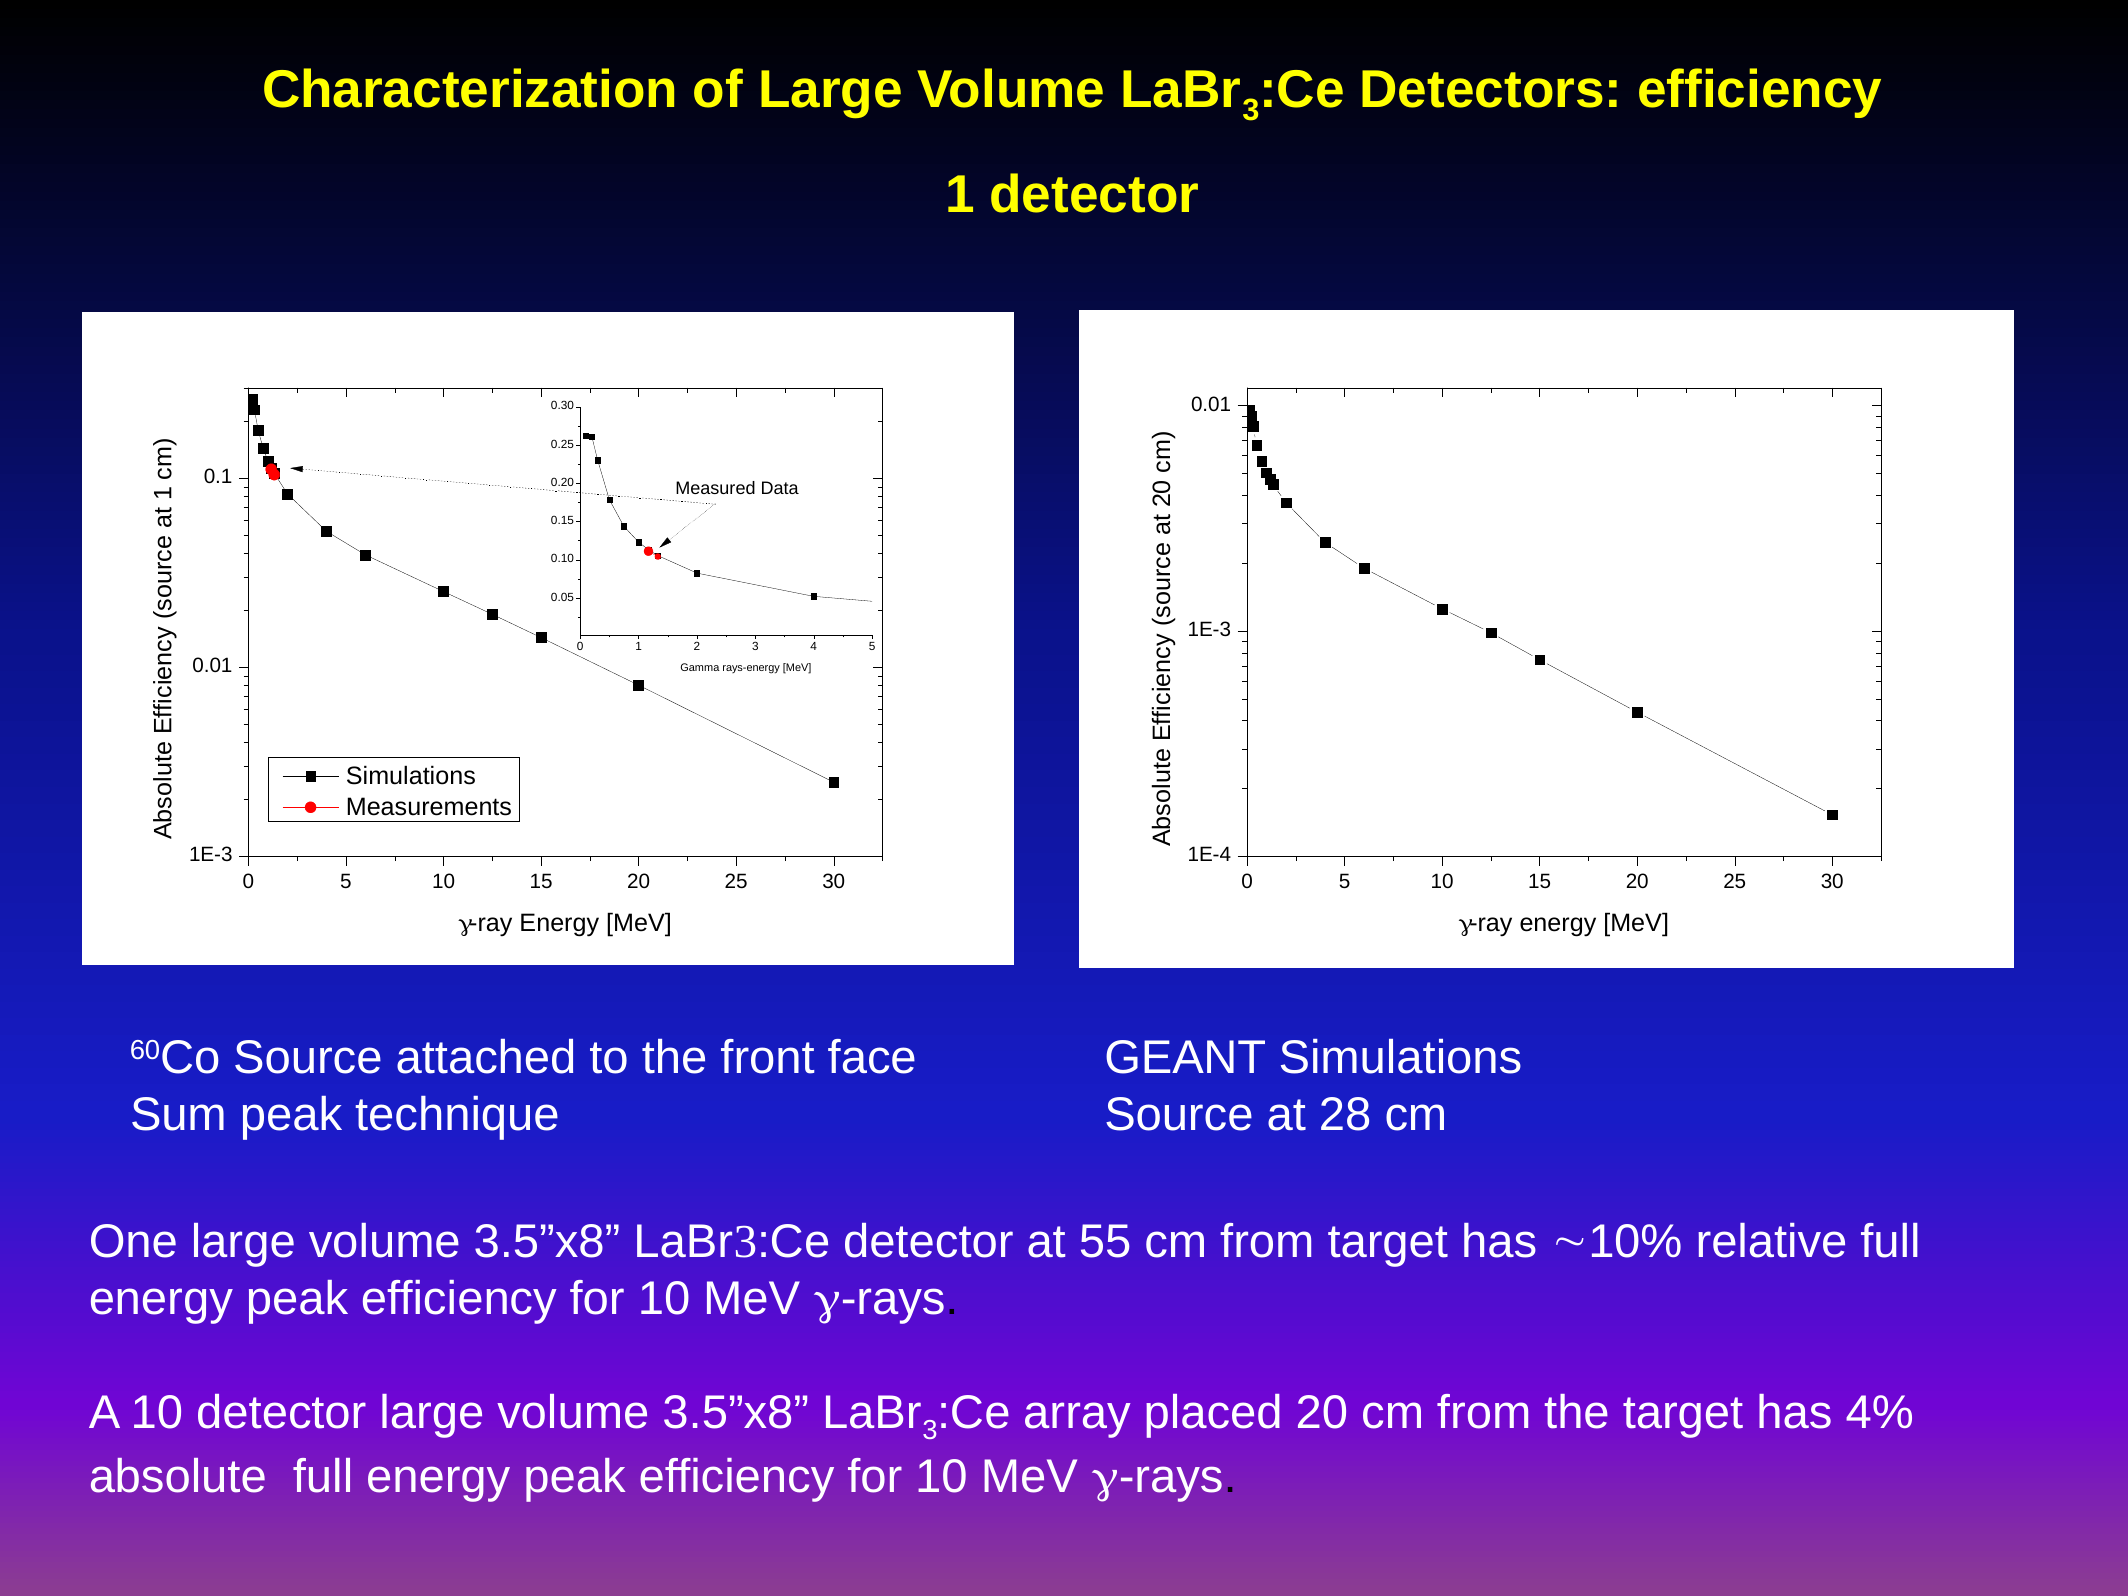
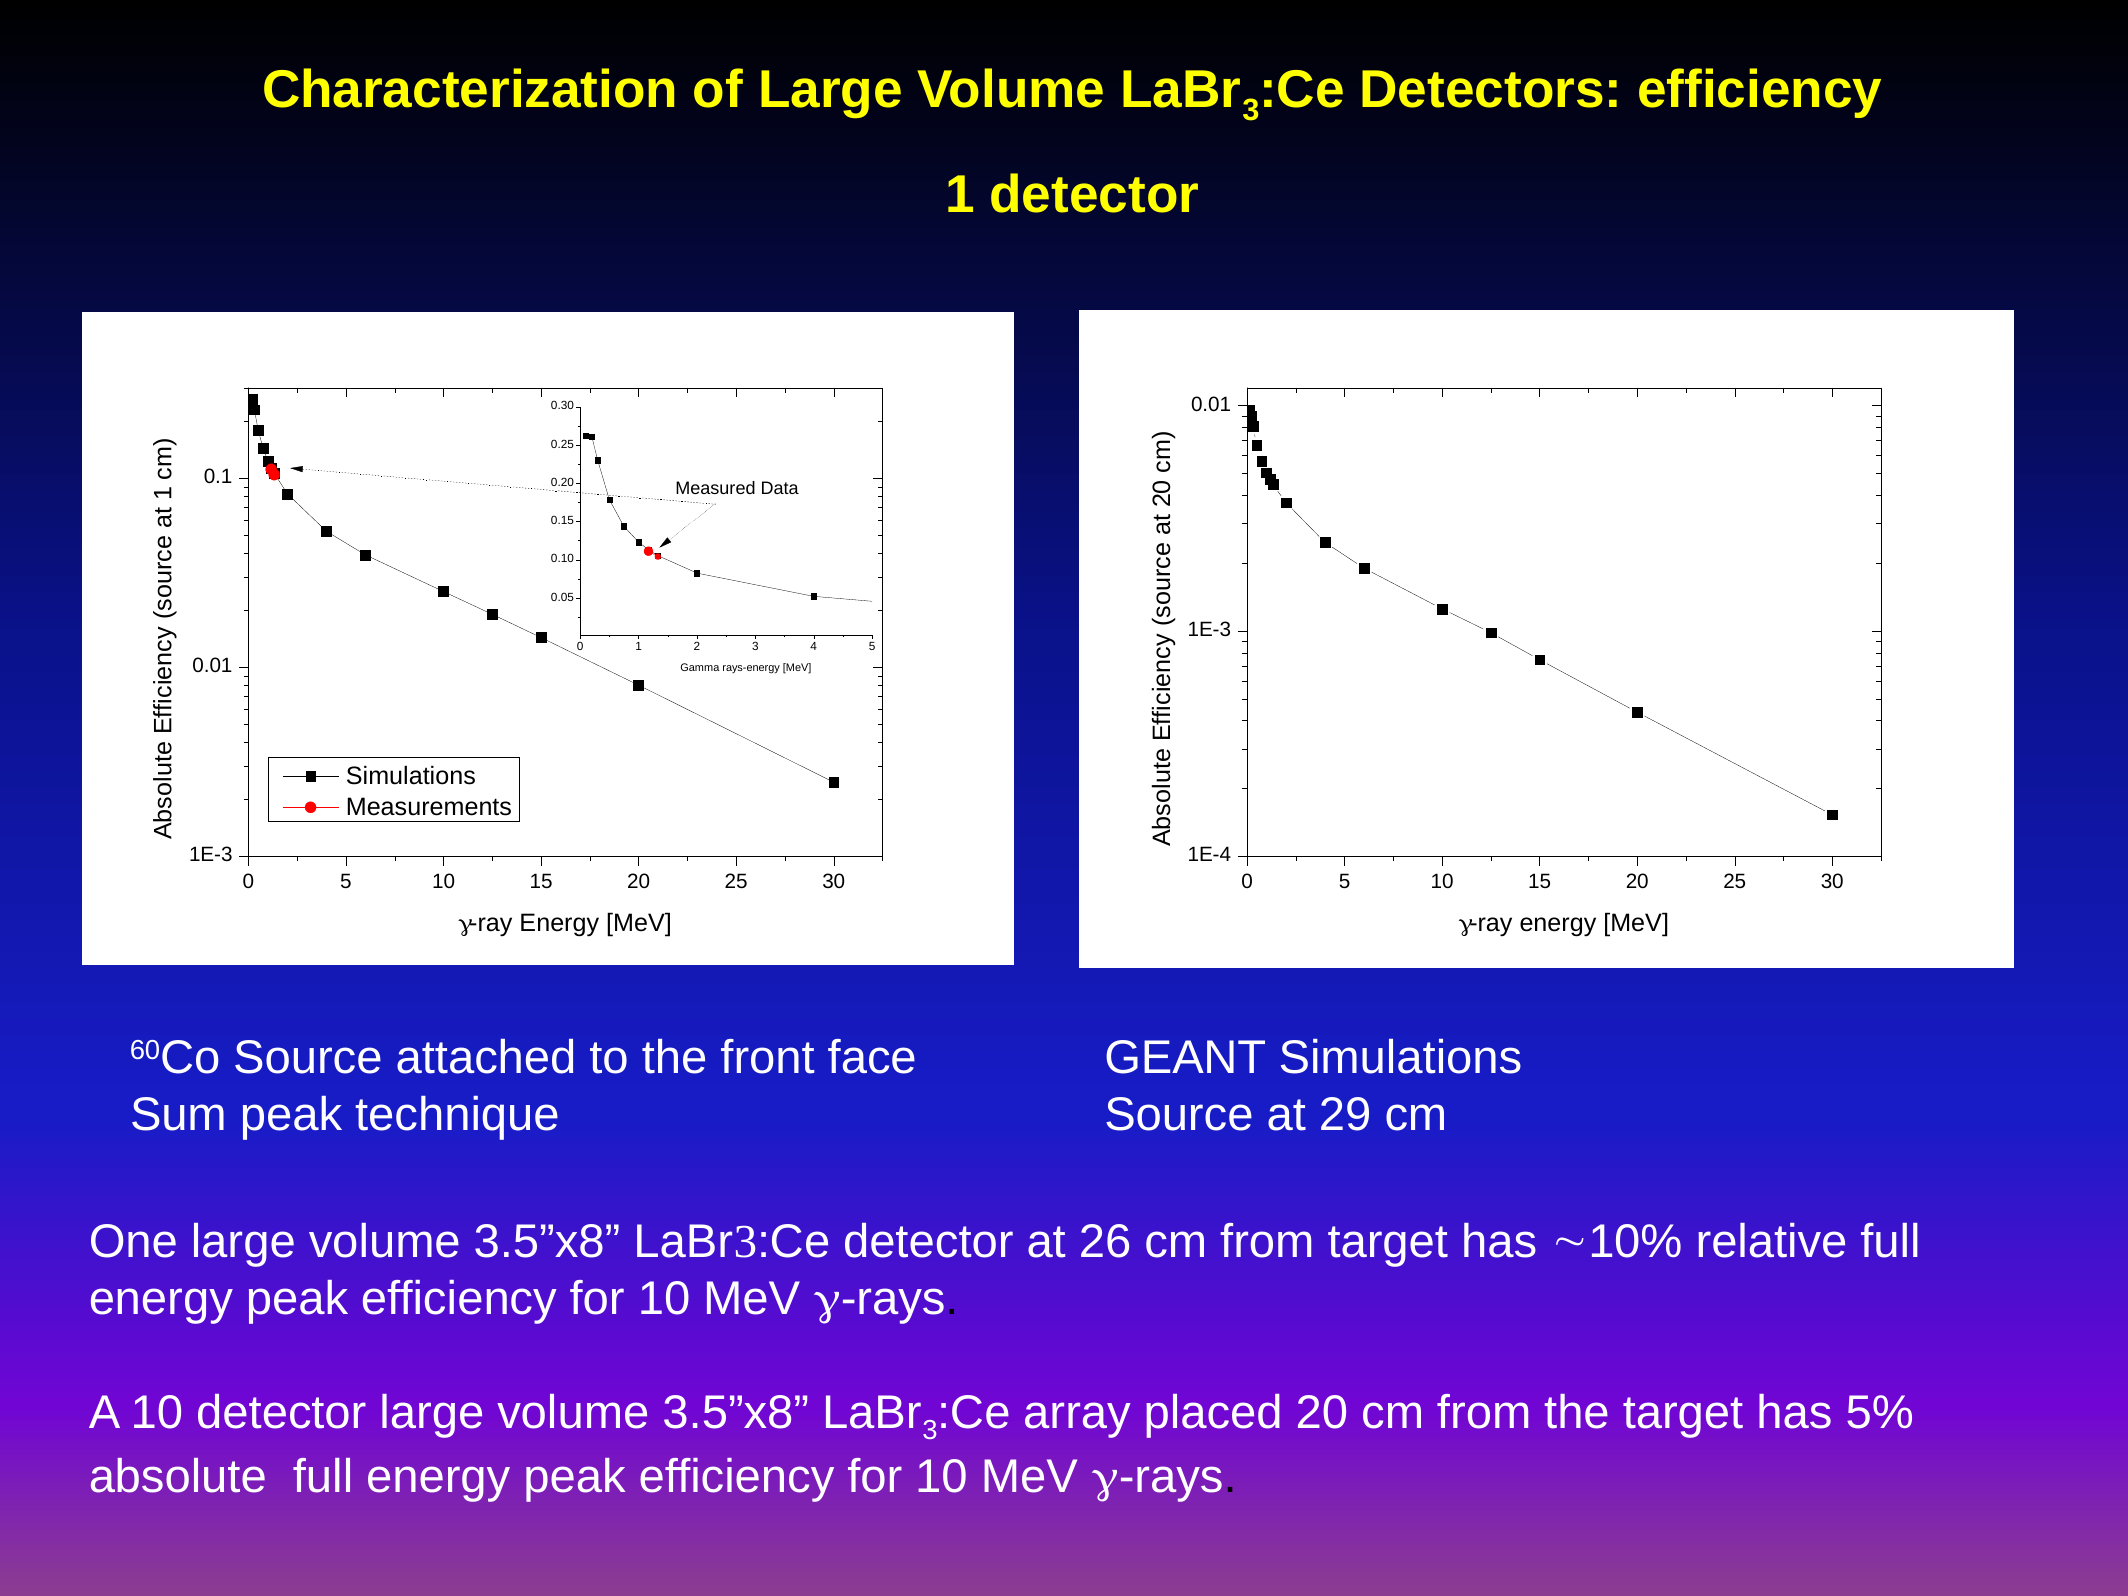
28: 28 -> 29 (1345, 1115)
55: 55 -> 26 (1105, 1242)
4%: 4% -> 5% (1880, 1412)
